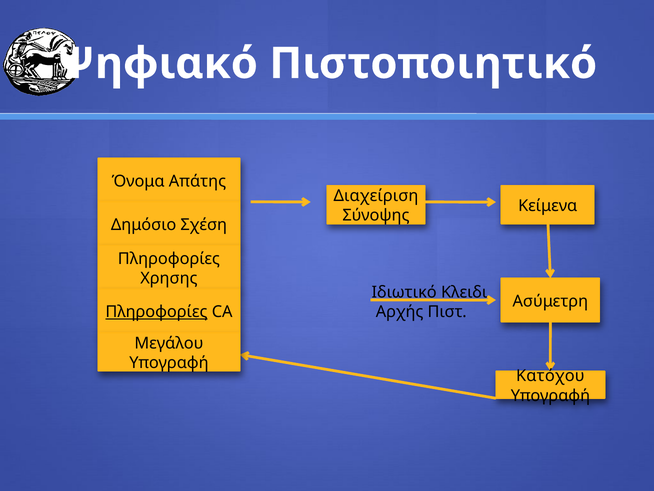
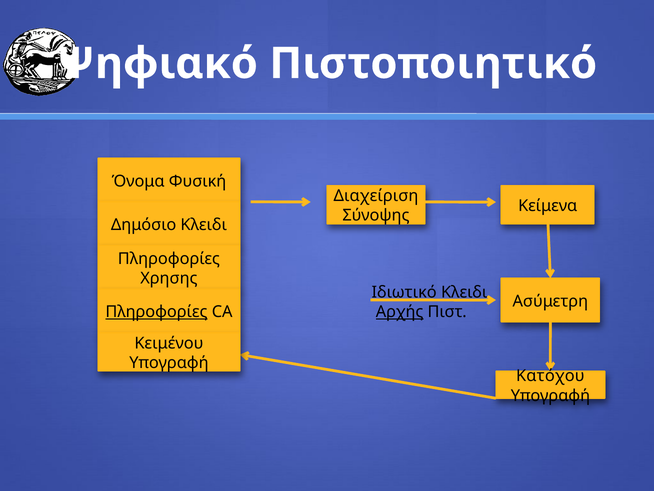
Απάτης: Απάτης -> Φυσική (198, 181)
Δημόσιο Σχέση: Σχέση -> Κλειδι (204, 225)
Αρχής underline: none -> present (400, 312)
Μεγάλου: Μεγάλου -> Κειμένου (169, 343)
